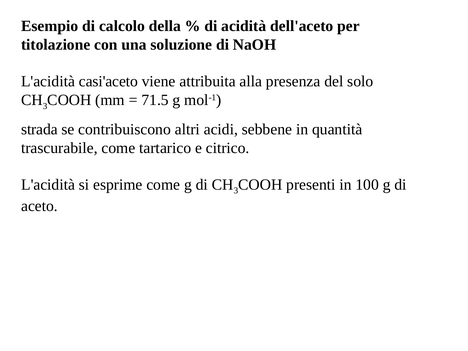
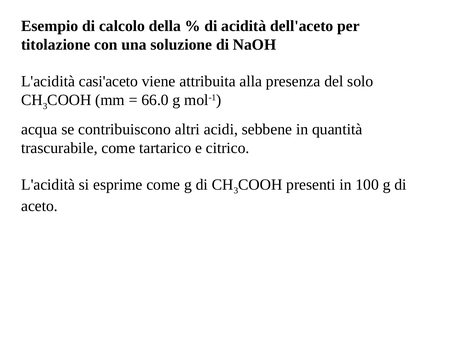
71.5: 71.5 -> 66.0 (155, 100)
strada: strada -> acqua (39, 129)
